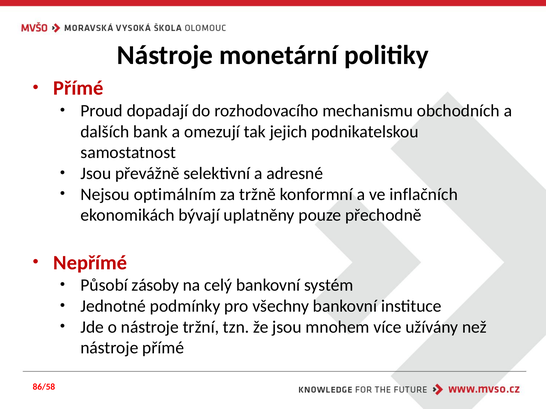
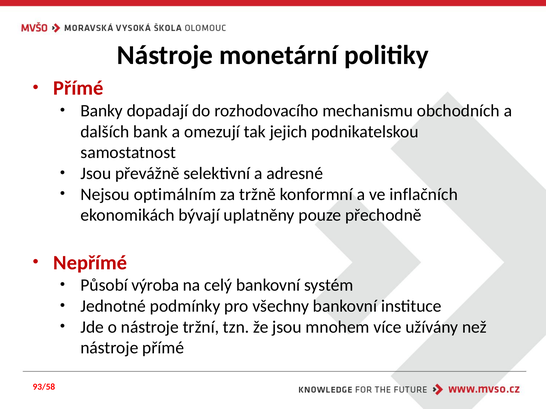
Proud: Proud -> Banky (102, 111)
zásoby: zásoby -> výroba (155, 286)
86/58: 86/58 -> 93/58 (44, 387)
